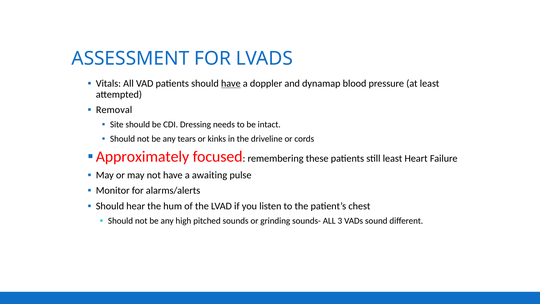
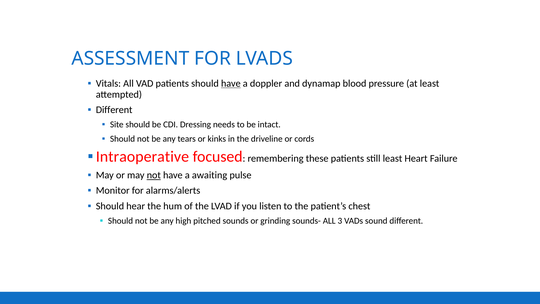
Removal: Removal -> Different (114, 110)
Approximately: Approximately -> Intraoperative (142, 157)
not underline: none -> present (154, 175)
